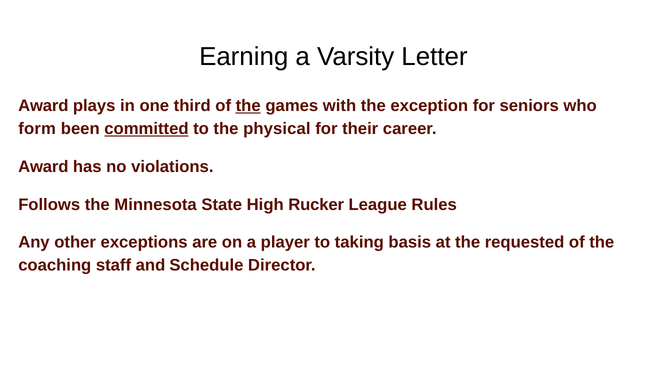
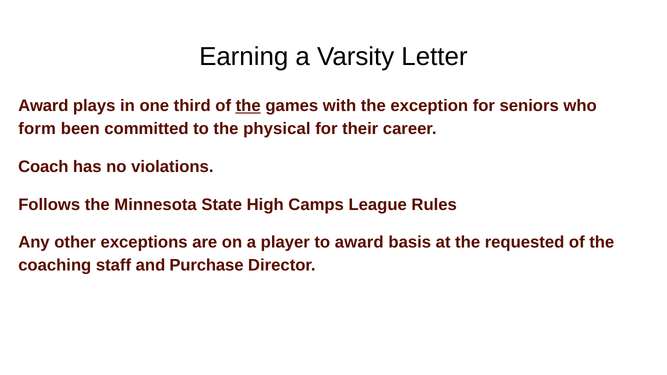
committed underline: present -> none (146, 129)
Award: Award -> Coach (43, 167)
Rucker: Rucker -> Camps (316, 205)
to taking: taking -> award (359, 242)
Schedule: Schedule -> Purchase (206, 265)
